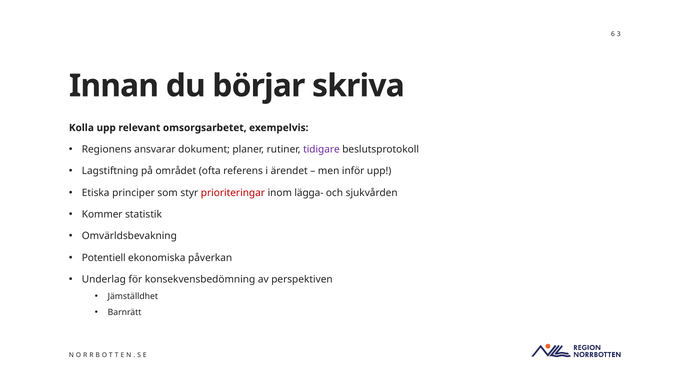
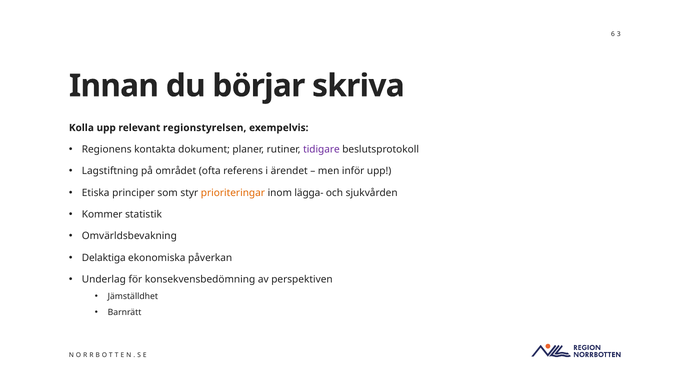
omsorgsarbetet: omsorgsarbetet -> regionstyrelsen (205, 128)
ansvarar: ansvarar -> kontakta (155, 150)
prioriteringar colour: red -> orange (233, 193)
Potentiell: Potentiell -> Delaktiga (104, 258)
